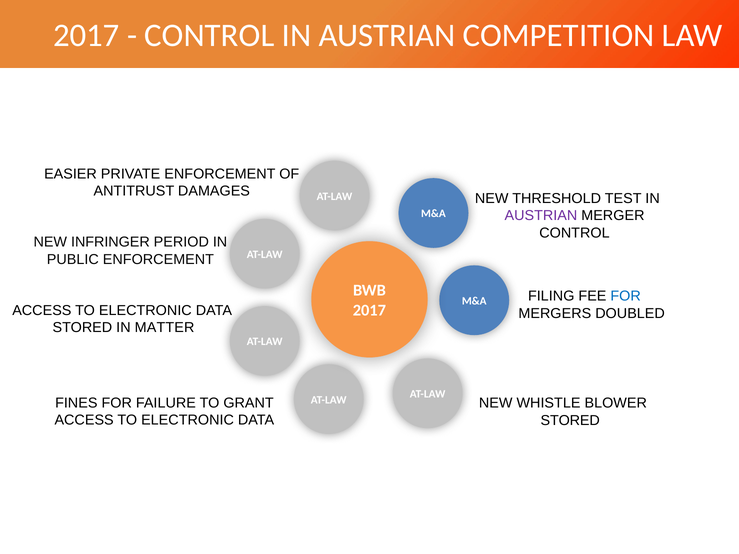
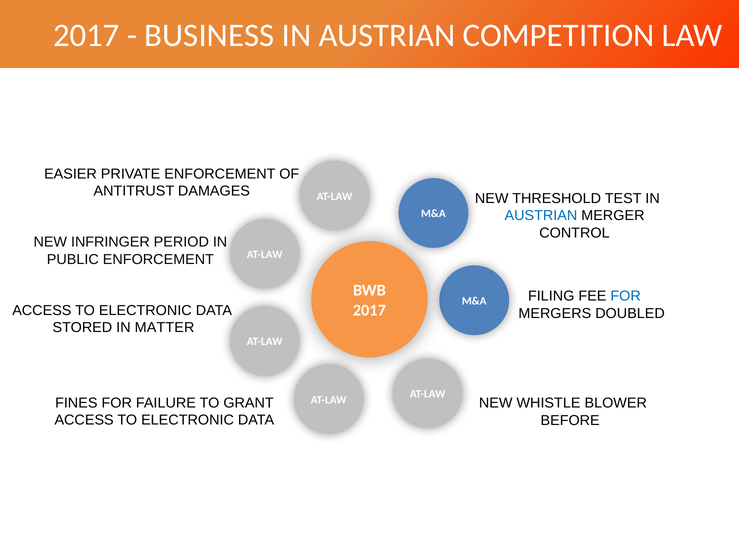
CONTROL: CONTROL -> BUSINESS (209, 35)
AUSTRIAN colour: purple -> blue (541, 216)
STORED: STORED -> BEFORE (570, 420)
